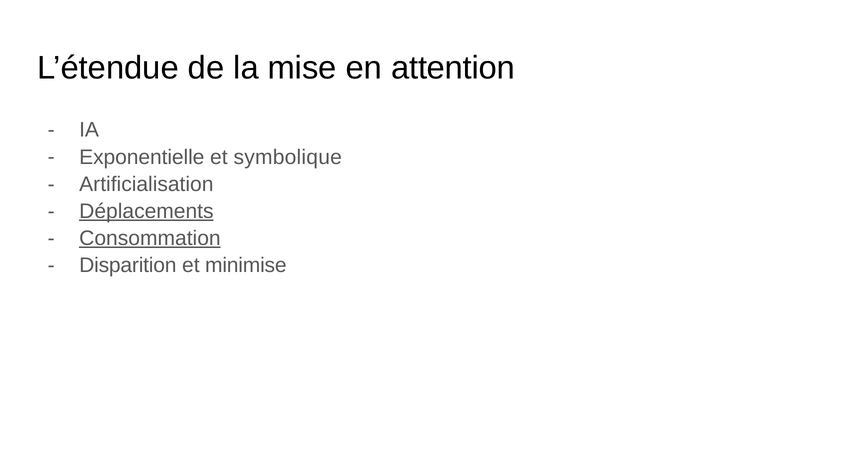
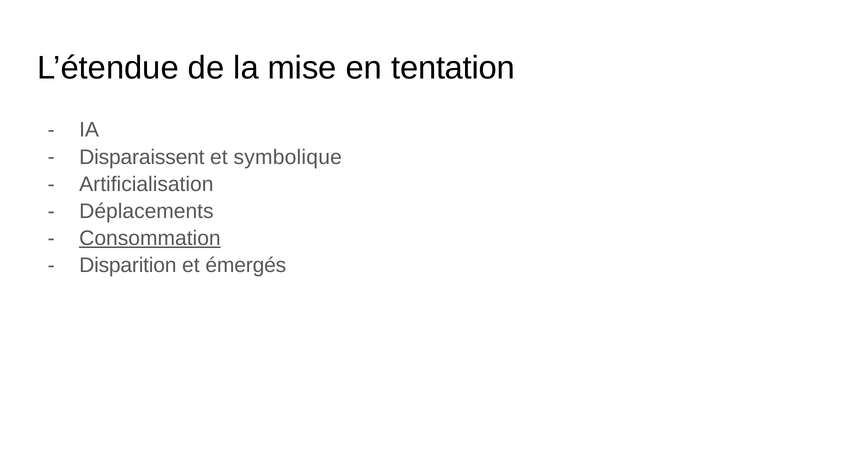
attention: attention -> tentation (453, 68)
Exponentielle: Exponentielle -> Disparaissent (142, 157)
Déplacements underline: present -> none (146, 211)
minimise: minimise -> émergés (246, 266)
